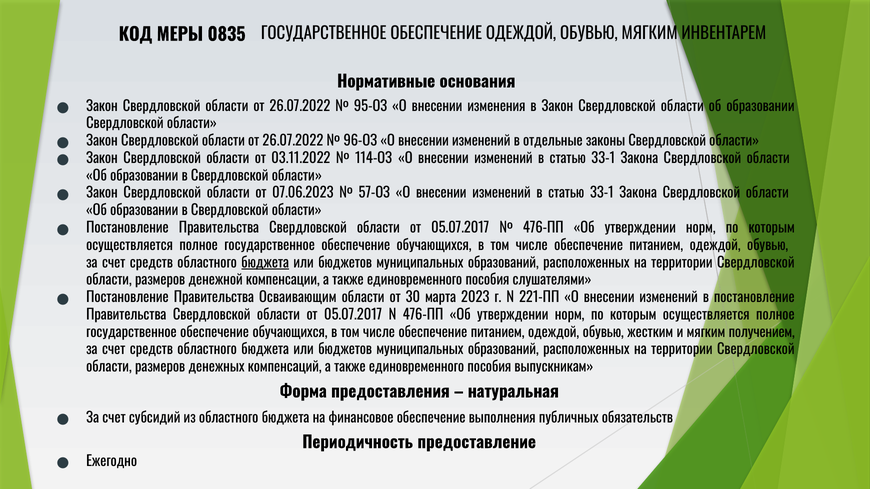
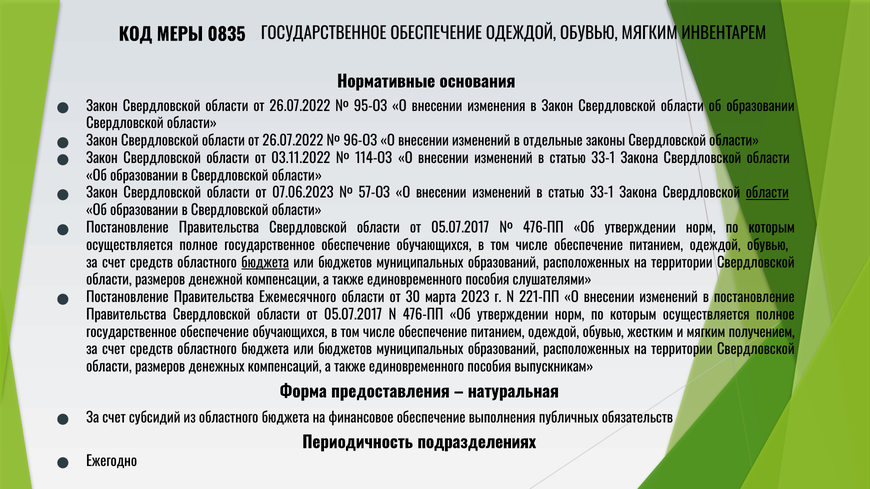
области underline: none -> present (767, 193)
Осваивающим: Осваивающим -> Ежемесячного (298, 298)
предоставление: предоставление -> подразделениях (477, 443)
